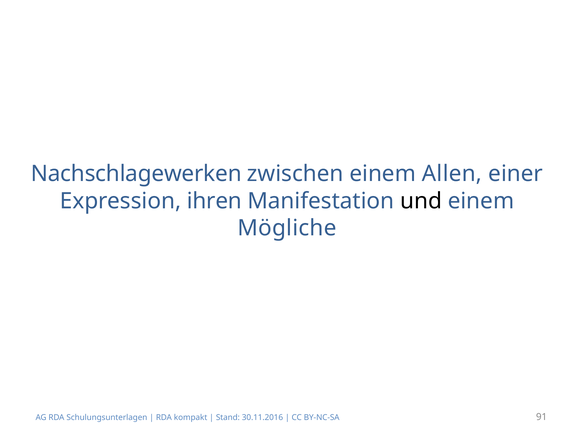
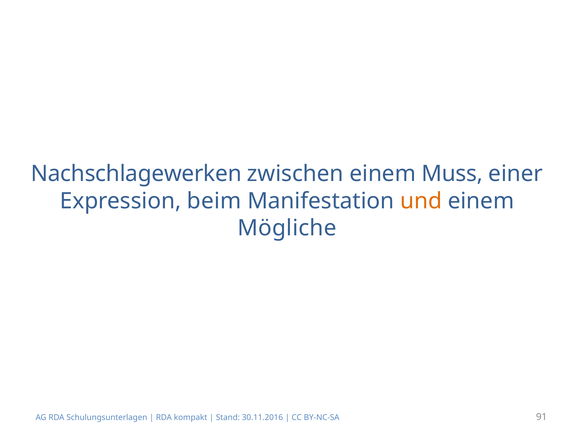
Allen: Allen -> Muss (452, 174)
ihren: ihren -> beim (214, 201)
und colour: black -> orange (421, 201)
